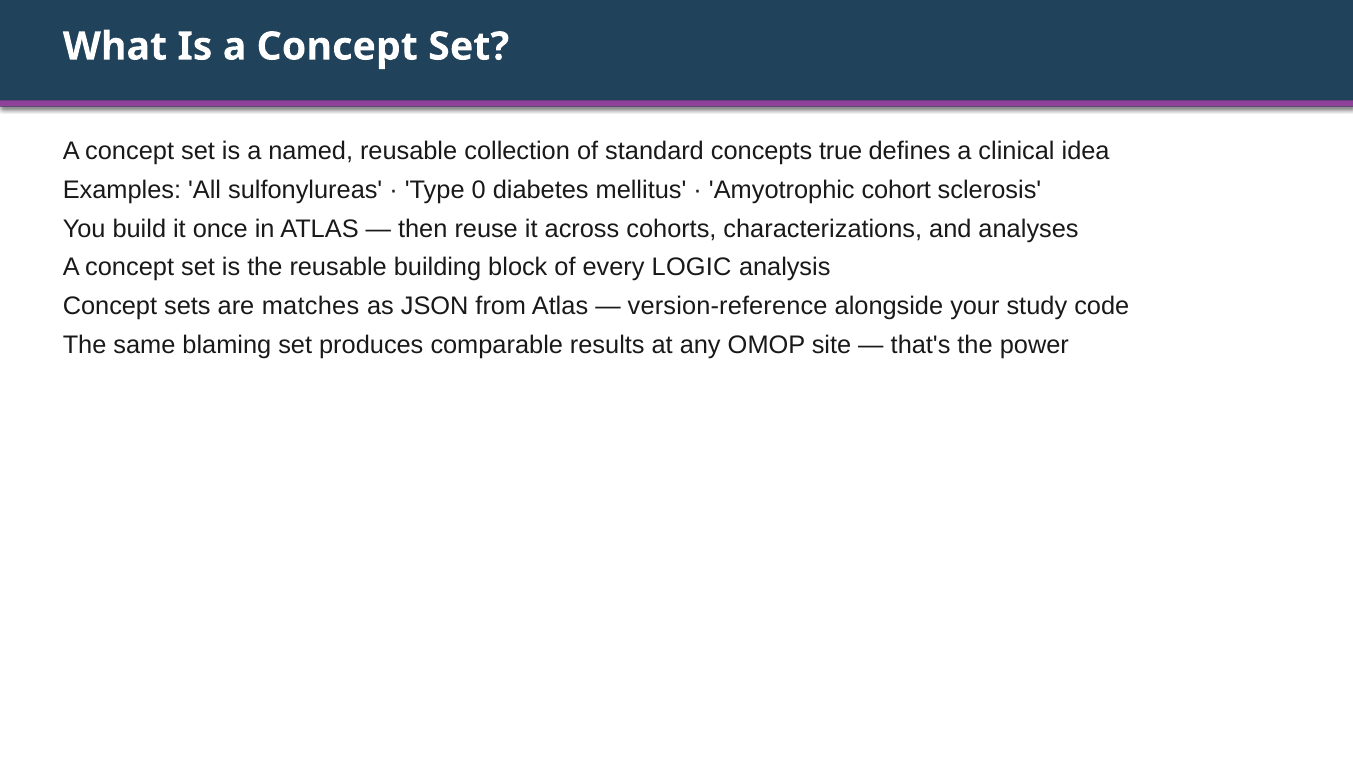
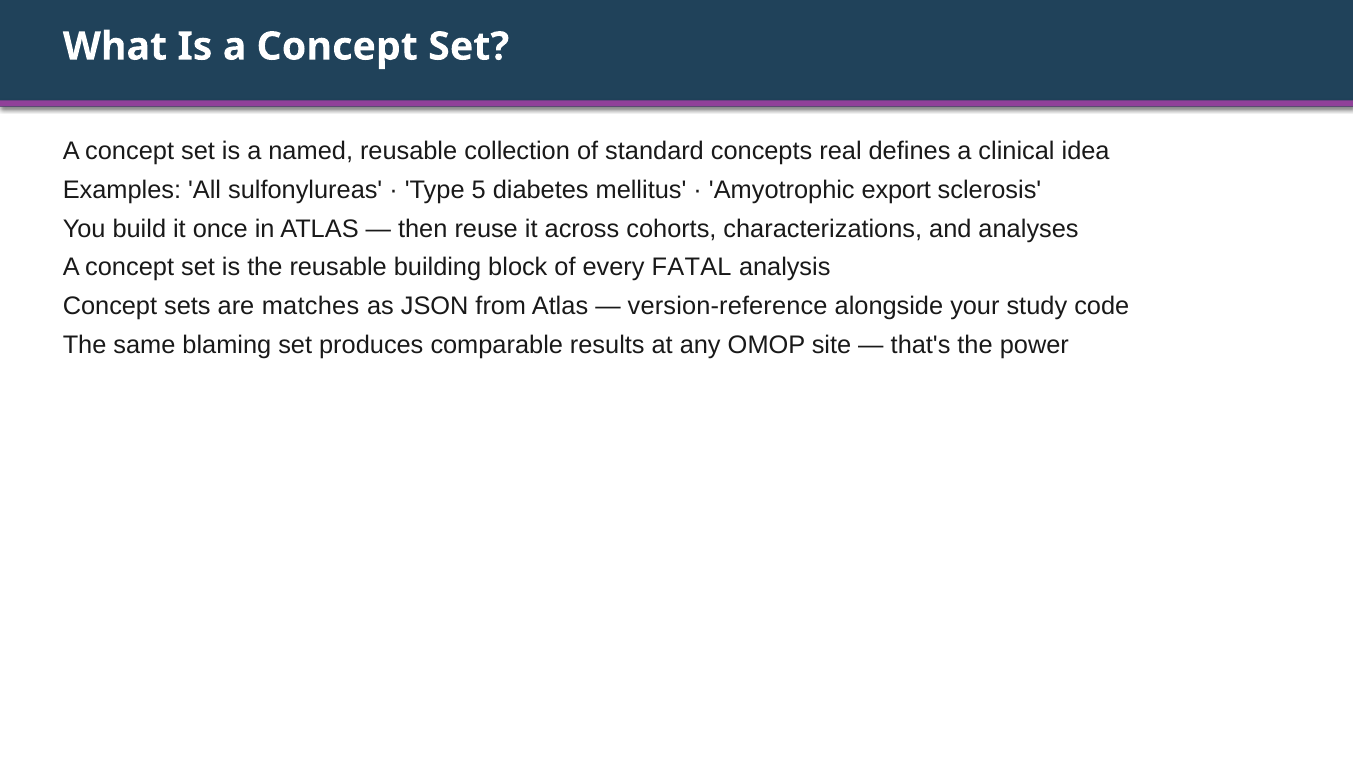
true: true -> real (841, 151)
0: 0 -> 5 (479, 190)
cohort: cohort -> export (896, 190)
LOGIC: LOGIC -> FATAL (692, 268)
